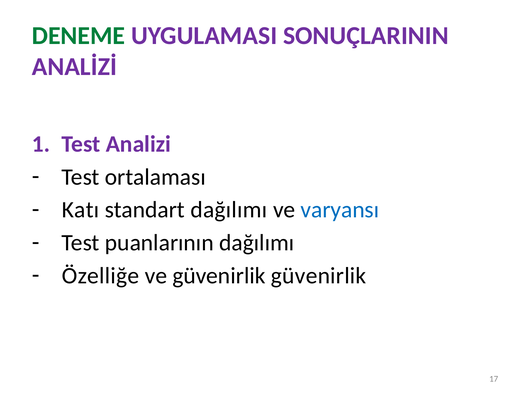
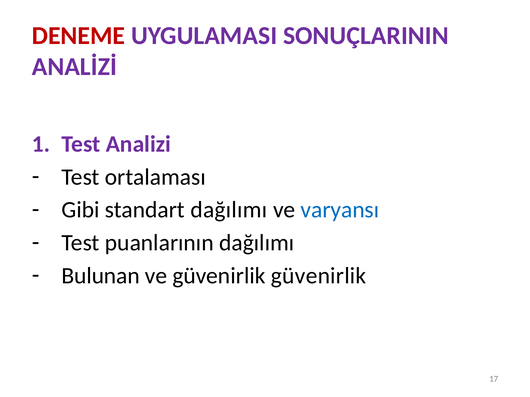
DENEME colour: green -> red (79, 36)
Katı: Katı -> Gibi (81, 210)
Özelliğe: Özelliğe -> Bulunan (101, 276)
